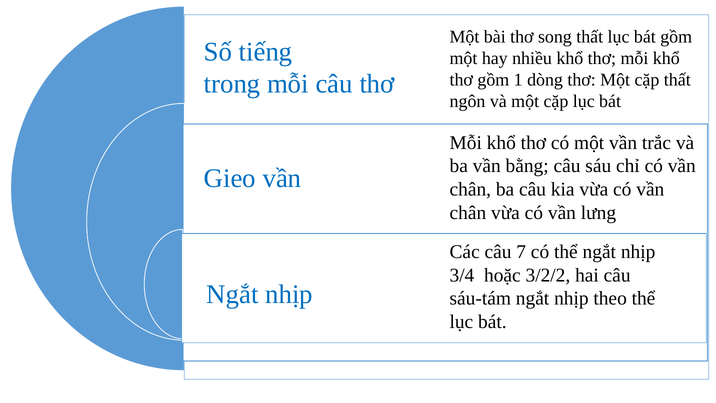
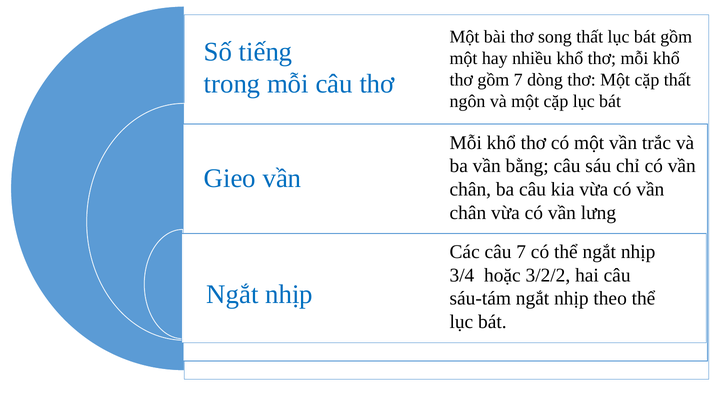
gồm 1: 1 -> 7 (518, 80)
